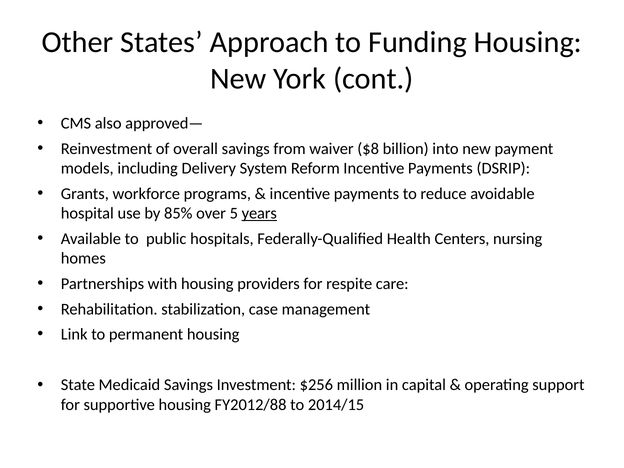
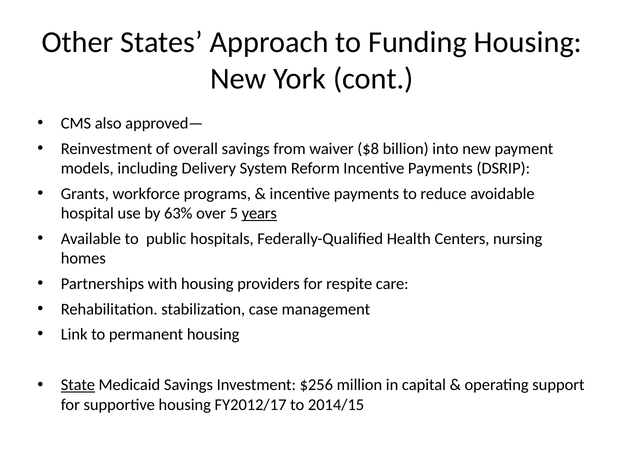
85%: 85% -> 63% (178, 213)
State underline: none -> present (78, 385)
FY2012/88: FY2012/88 -> FY2012/17 (251, 405)
